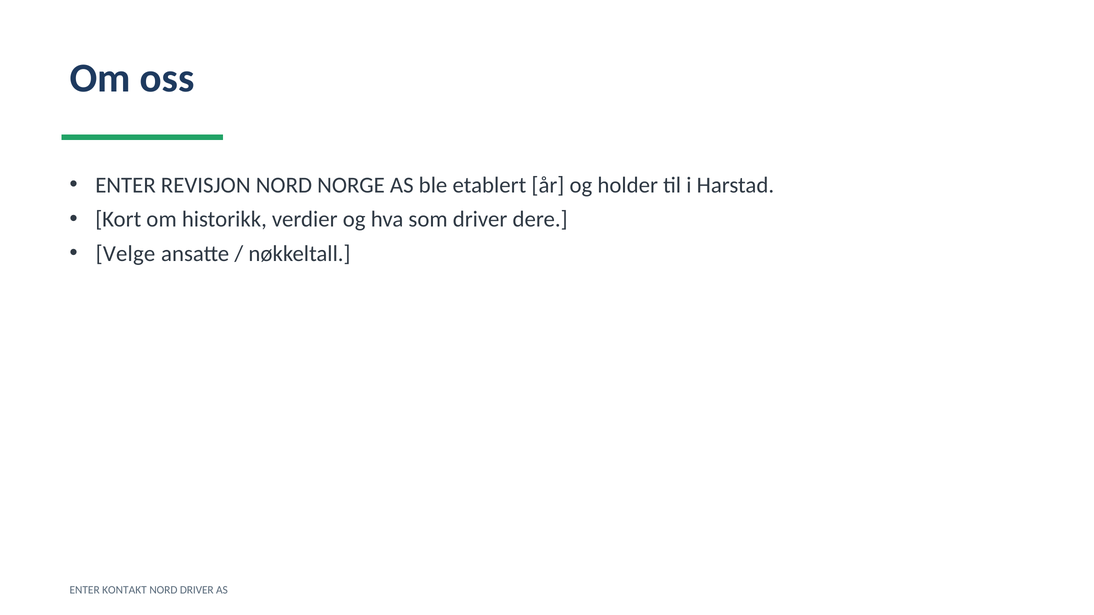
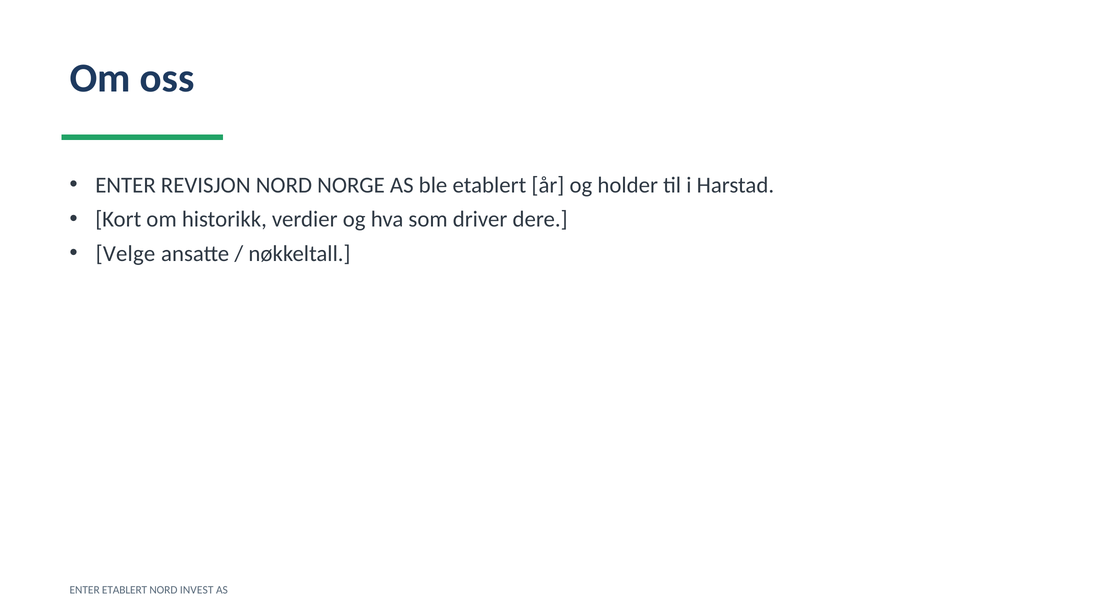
ENTER KONTAKT: KONTAKT -> ETABLERT (125, 590)
NORD DRIVER: DRIVER -> INVEST (197, 590)
